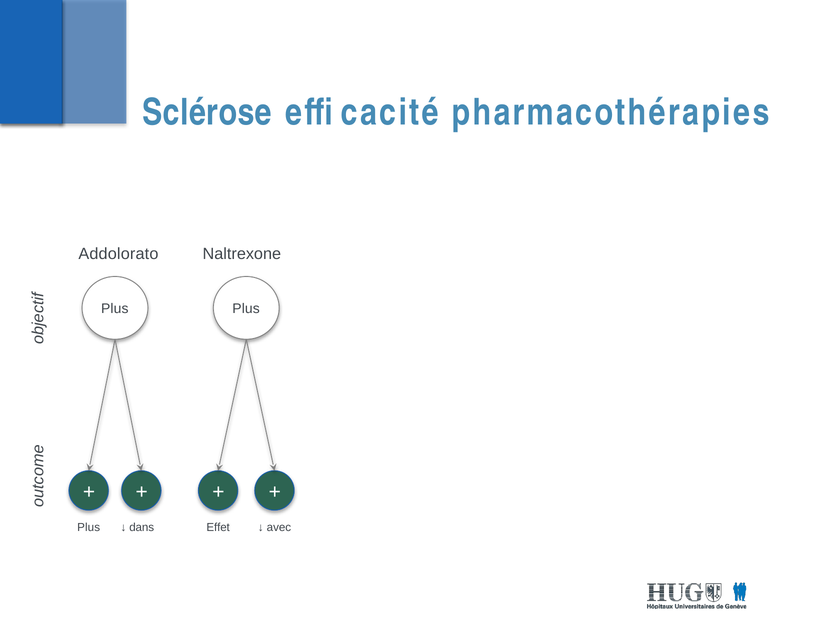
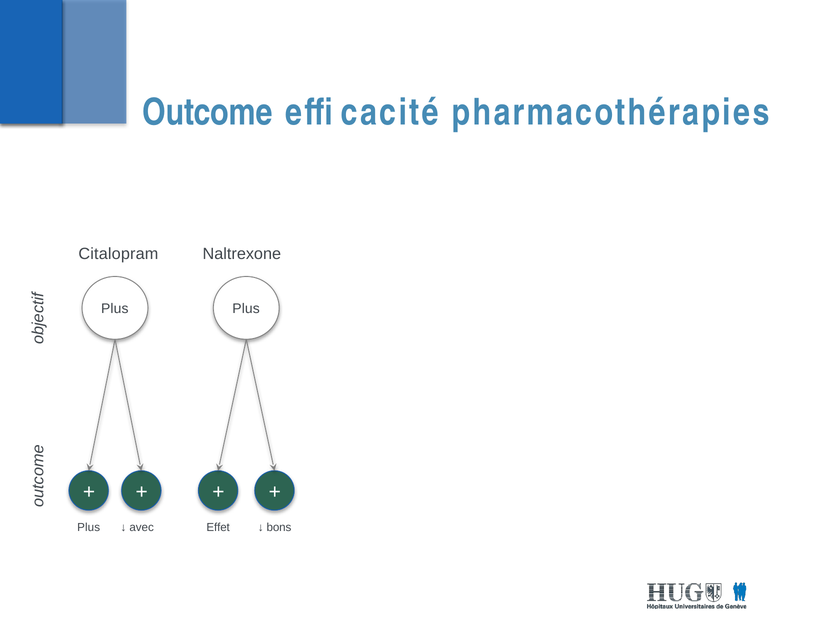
Sclérose: Sclérose -> Outcome (207, 112)
Addolorato: Addolorato -> Citalopram (118, 254)
dans: dans -> avec (142, 527)
avec: avec -> bons (279, 527)
